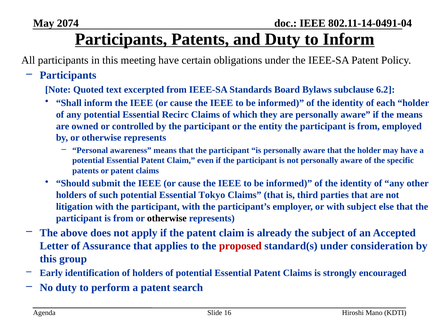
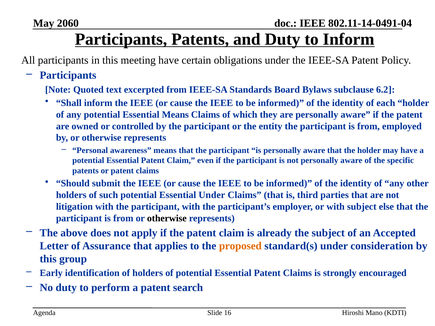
2074: 2074 -> 2060 (68, 23)
Essential Recirc: Recirc -> Means (175, 115)
aware if the means: means -> patent (409, 115)
Essential Tokyo: Tokyo -> Under (212, 195)
proposed colour: red -> orange (240, 246)
